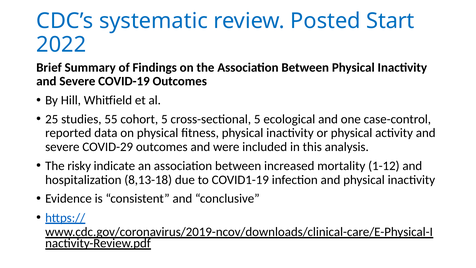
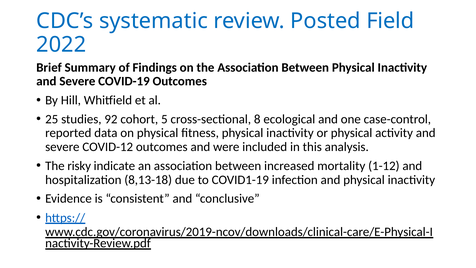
Start: Start -> Field (390, 21)
55: 55 -> 92 (111, 119)
cross-sectional 5: 5 -> 8 (257, 119)
COVID-29: COVID-29 -> COVID-12 (108, 147)
